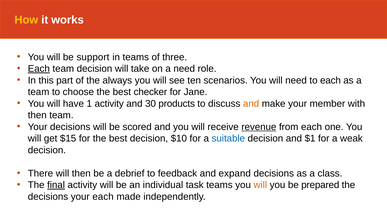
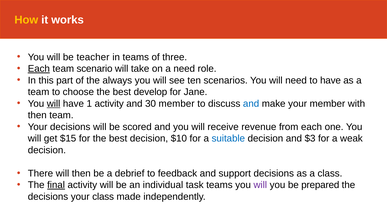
support: support -> teacher (93, 57)
team decision: decision -> scenario (95, 69)
to each: each -> have (330, 80)
checker: checker -> develop (150, 92)
will underline: none -> present (54, 103)
30 products: products -> member (177, 103)
and colour: orange -> blue (251, 103)
revenue underline: present -> none (259, 127)
$1: $1 -> $3 (310, 138)
expand: expand -> support (235, 173)
will colour: orange -> purple (260, 185)
your each: each -> class (103, 196)
